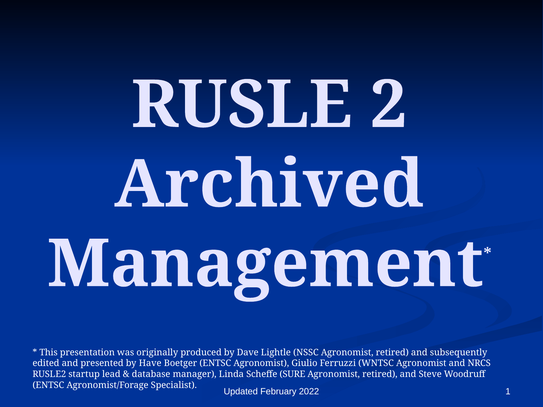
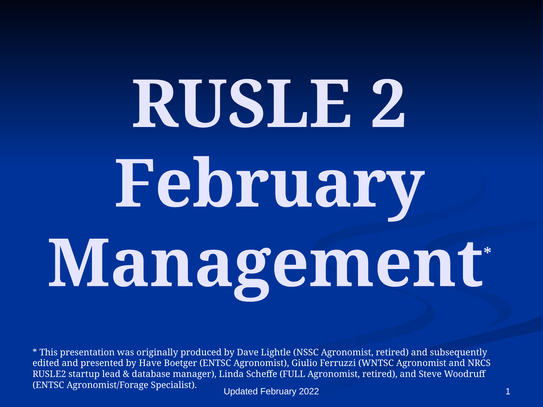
Archived: Archived -> February (269, 185)
SURE: SURE -> FULL (292, 374)
